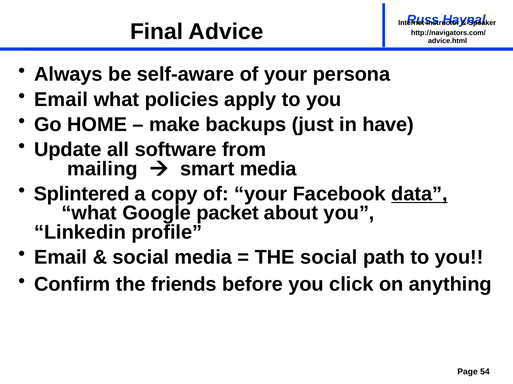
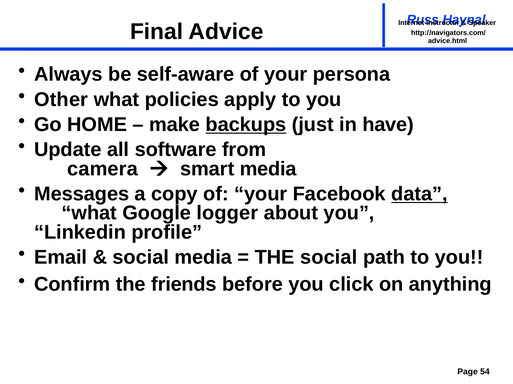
Email: Email -> Other (61, 100)
backups underline: none -> present (246, 125)
mailing: mailing -> camera (102, 169)
Splintered: Splintered -> Messages (82, 194)
packet: packet -> logger (227, 213)
